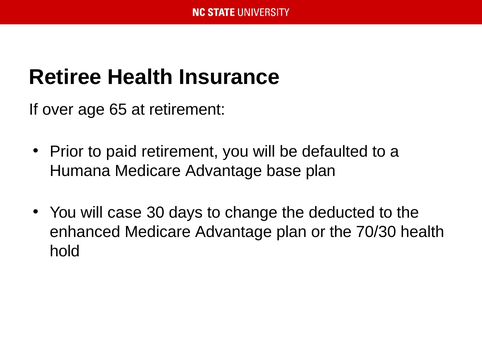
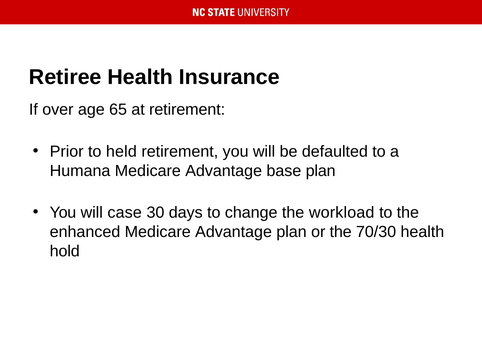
paid: paid -> held (121, 152)
deducted: deducted -> workload (342, 213)
